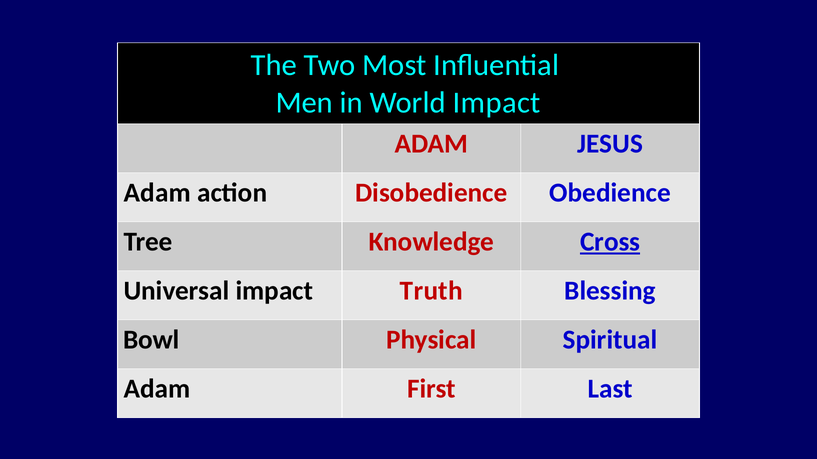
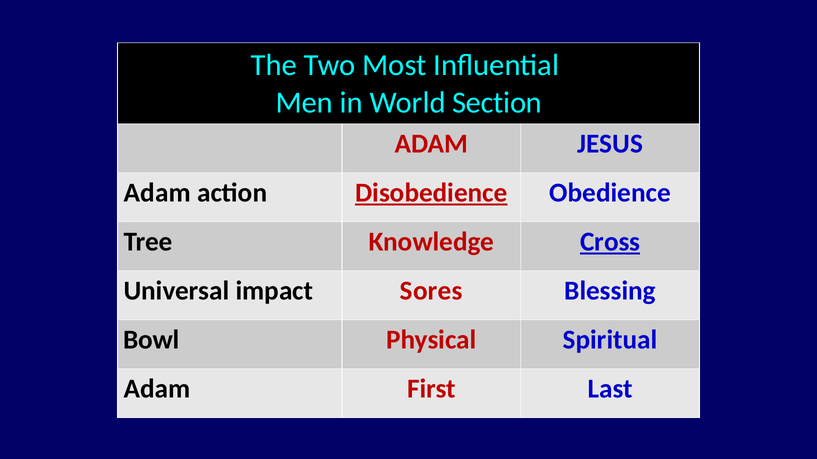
World Impact: Impact -> Section (497, 103)
Disobedience underline: none -> present (431, 193)
Truth: Truth -> Sores (431, 291)
